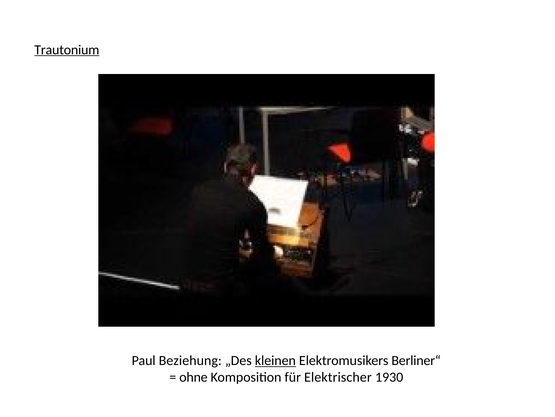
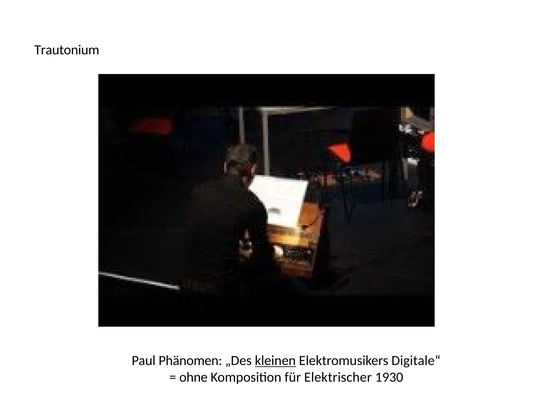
Trautonium underline: present -> none (67, 50)
Beziehung: Beziehung -> Phänomen (190, 360)
Berliner“: Berliner“ -> Digitale“ (416, 360)
